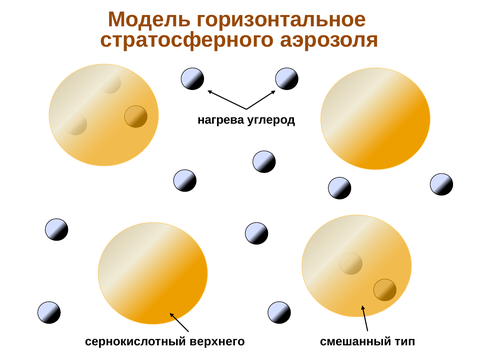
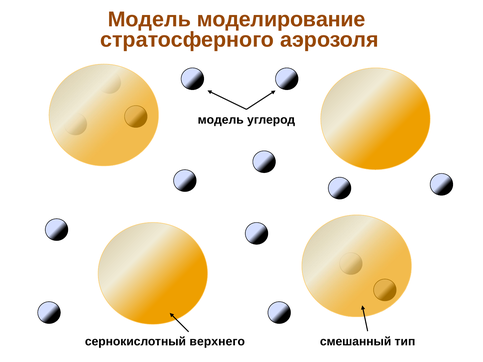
горизонтальное: горизонтальное -> моделирование (281, 19)
нагрева: нагрева -> модель (221, 120)
